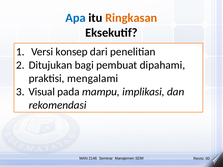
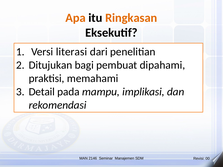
Apa colour: blue -> orange (76, 18)
konsep: konsep -> literasi (71, 52)
mengalami: mengalami -> memahami (93, 79)
Visual: Visual -> Detail (42, 92)
